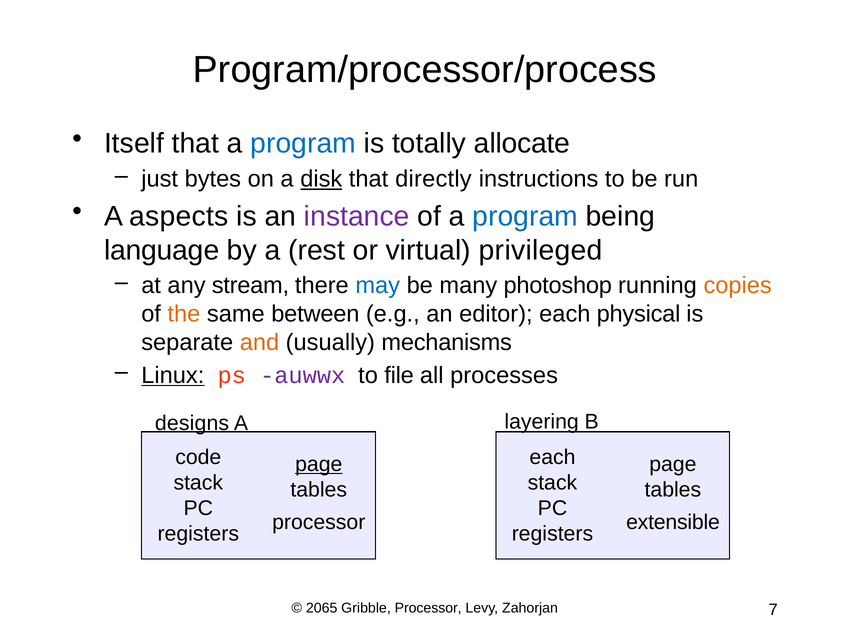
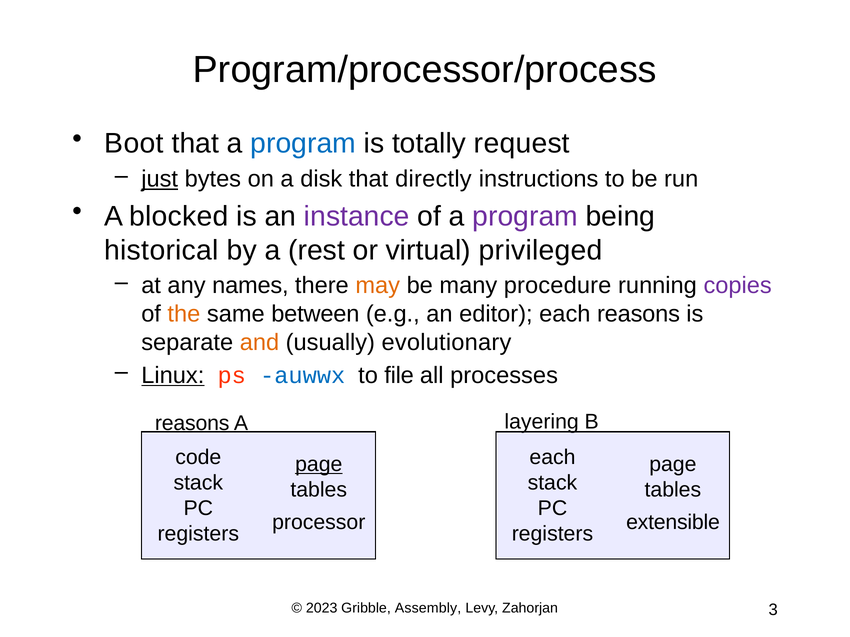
Itself: Itself -> Boot (134, 144)
allocate: allocate -> request (522, 144)
just underline: none -> present (160, 179)
disk underline: present -> none (321, 179)
aspects: aspects -> blocked (179, 216)
program colour: blue -> purple (525, 216)
language: language -> historical (161, 250)
stream: stream -> names (250, 286)
may colour: blue -> orange (378, 286)
photoshop: photoshop -> procedure (558, 286)
copies colour: orange -> purple (738, 286)
each physical: physical -> reasons (639, 314)
mechanisms: mechanisms -> evolutionary (446, 343)
auwwx colour: purple -> blue (303, 376)
designs: designs -> reasons (192, 423)
2065: 2065 -> 2023 (322, 609)
Gribble Processor: Processor -> Assembly (428, 609)
7: 7 -> 3 (773, 610)
